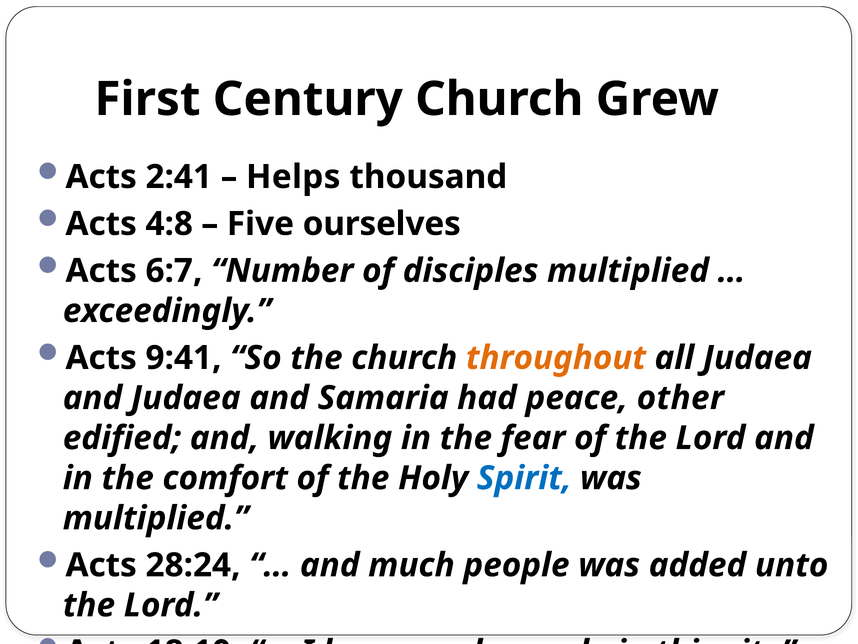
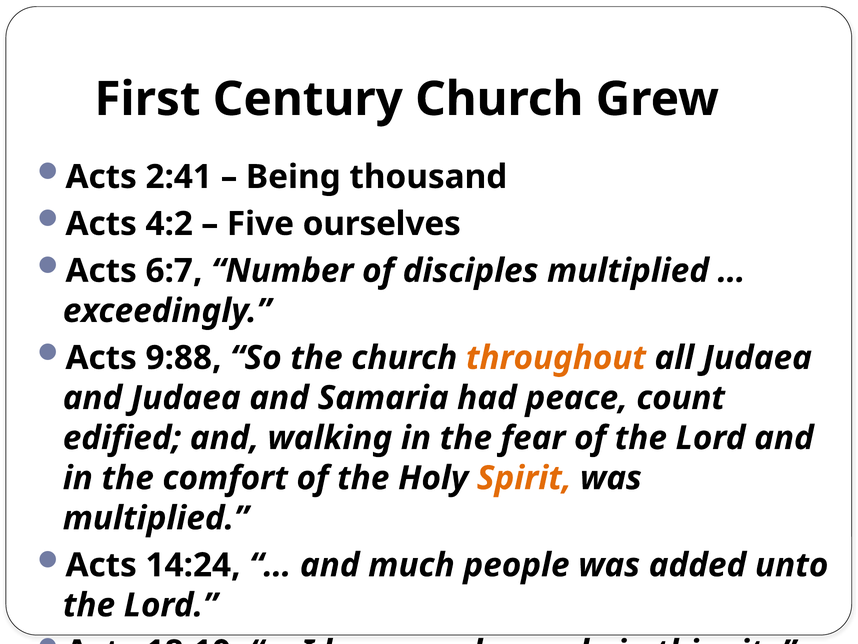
Helps: Helps -> Being (293, 177)
4:8: 4:8 -> 4:2 (169, 224)
9:41: 9:41 -> 9:88 (183, 358)
other: other -> count (681, 398)
Spirit colour: blue -> orange (524, 478)
28:24: 28:24 -> 14:24 (193, 565)
